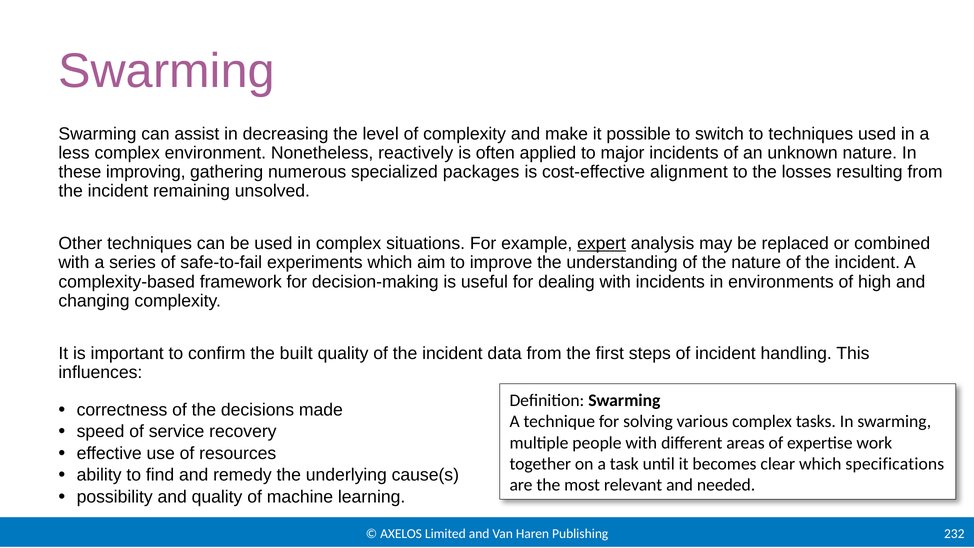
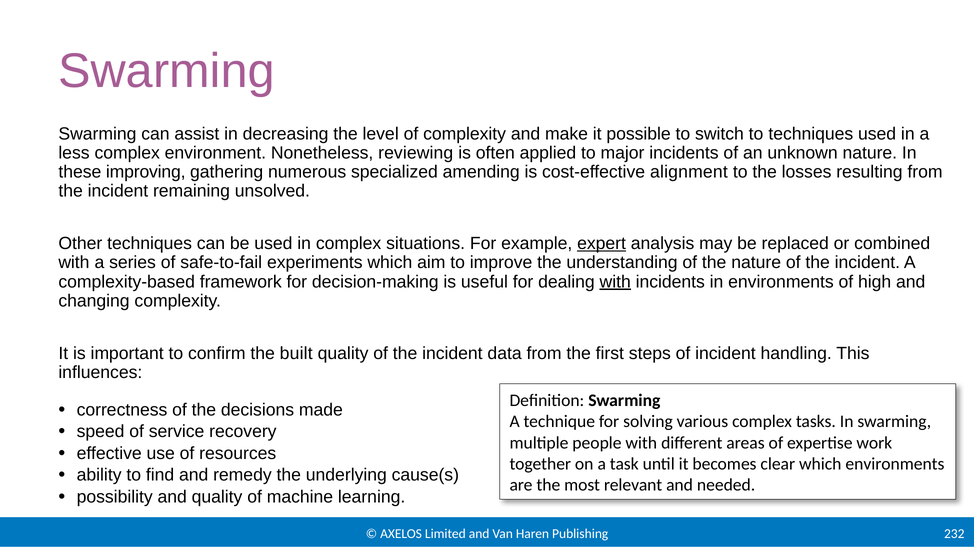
reactively: reactively -> reviewing (416, 153)
packages: packages -> amending (481, 172)
with underline: none -> present (615, 282)
which specifications: specifications -> environments (895, 464)
